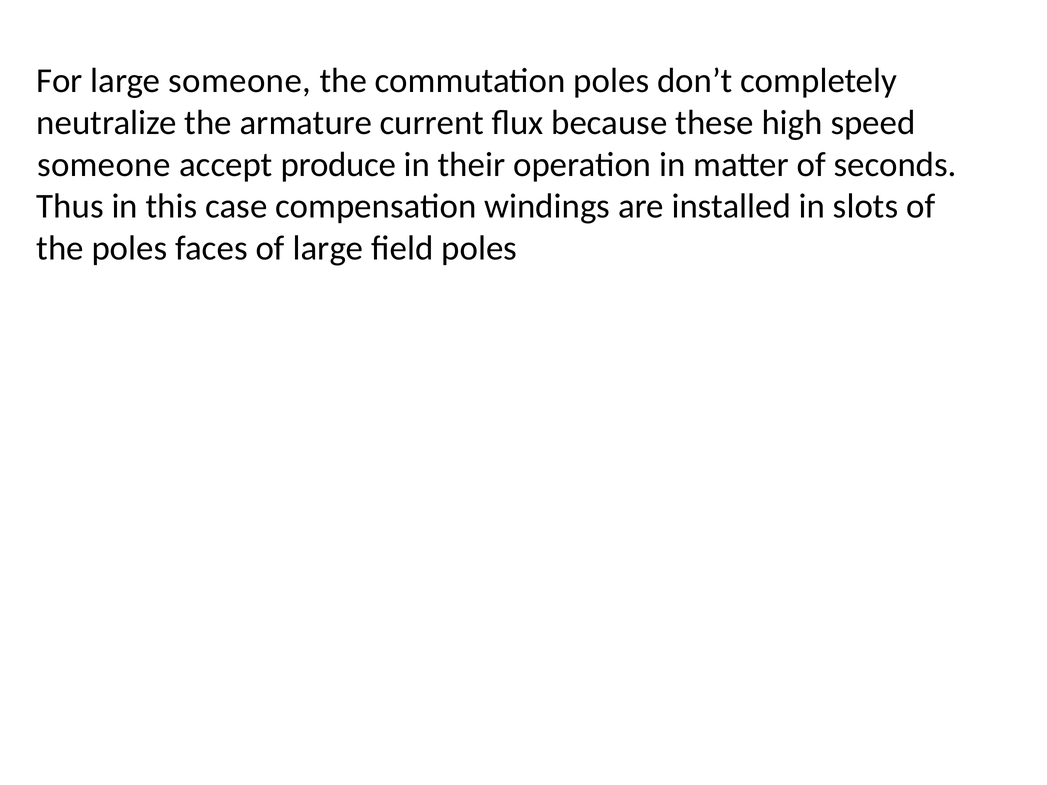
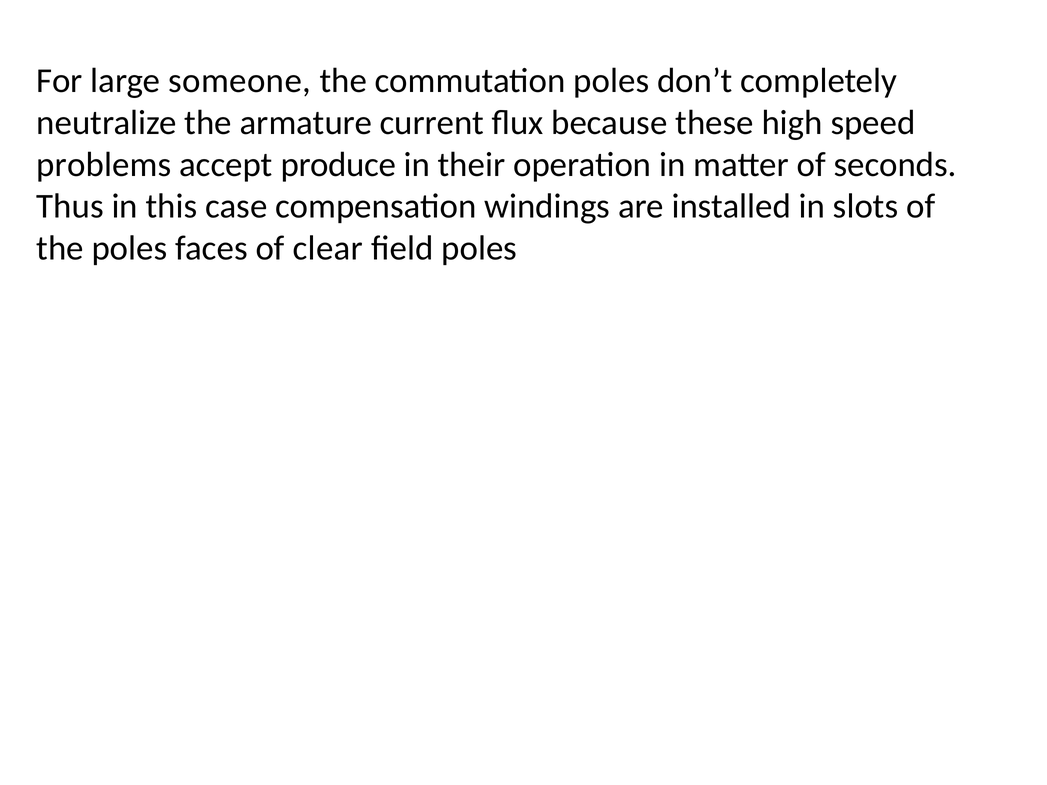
someone: someone -> problems (104, 165)
of large: large -> clear (328, 248)
